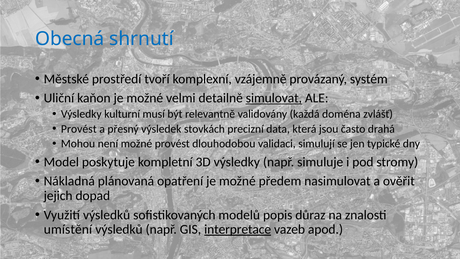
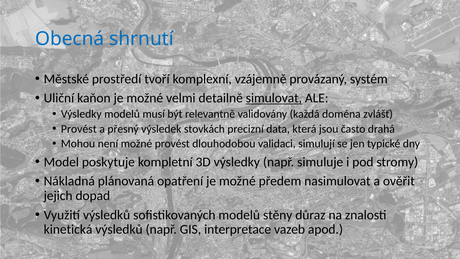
Výsledky kulturní: kulturní -> modelů (122, 114)
popis: popis -> stěny (278, 215)
umístění: umístění -> kinetická (68, 229)
interpretace underline: present -> none (238, 229)
